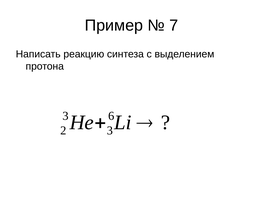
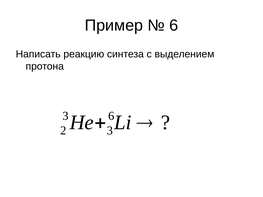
7: 7 -> 6 (174, 25)
